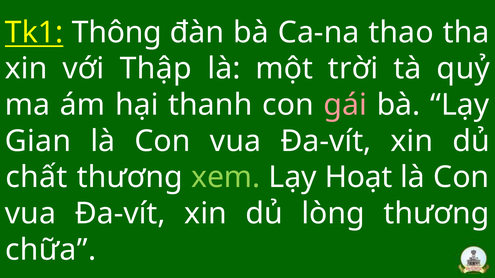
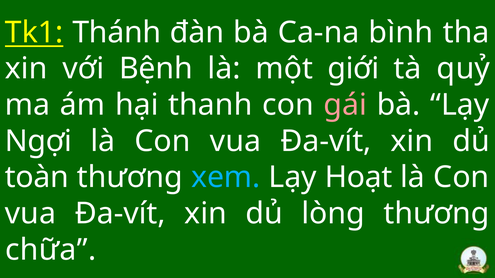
Thông: Thông -> Thánh (117, 32)
thao: thao -> bình (401, 32)
Thập: Thập -> Bệnh (156, 69)
trời: trời -> giới (353, 69)
Gian: Gian -> Ngợi (38, 141)
chất: chất -> toàn (37, 178)
xem colour: light green -> light blue (226, 178)
